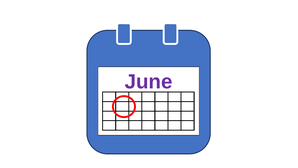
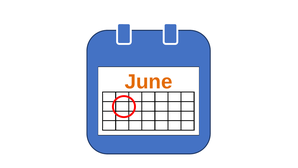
June colour: purple -> orange (149, 81)
